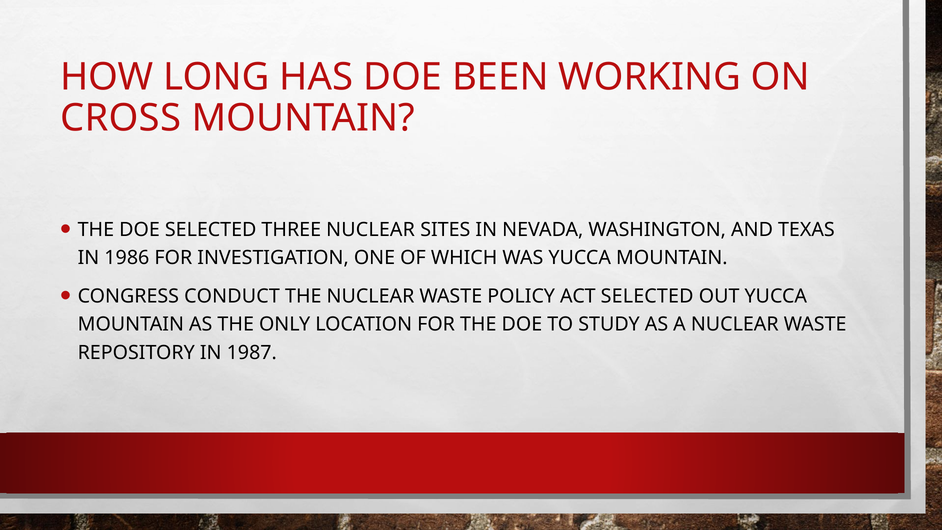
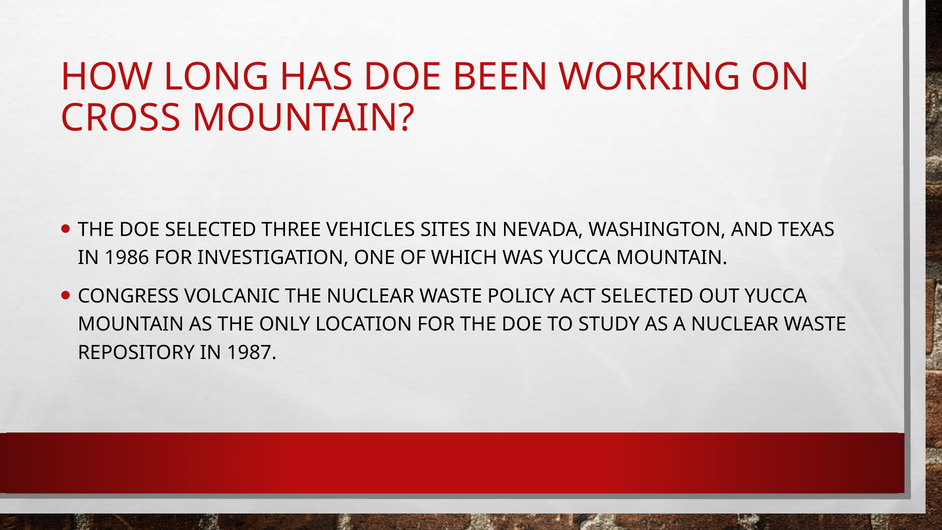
THREE NUCLEAR: NUCLEAR -> VEHICLES (371, 230)
CONDUCT: CONDUCT -> VOLCANIC (232, 296)
